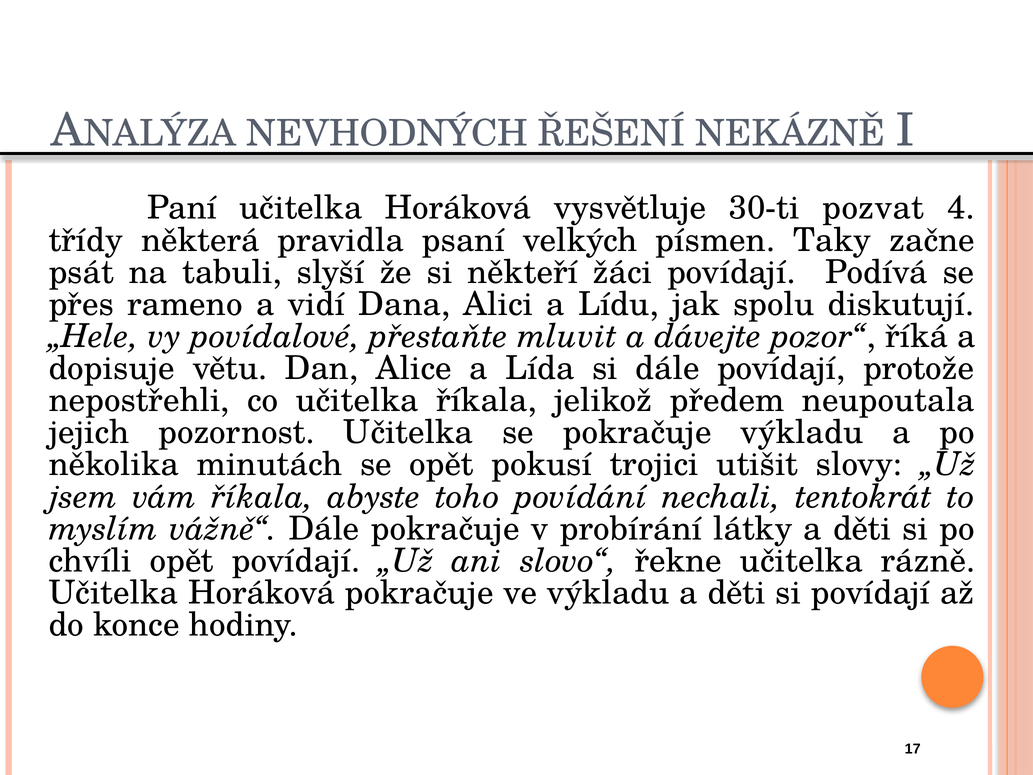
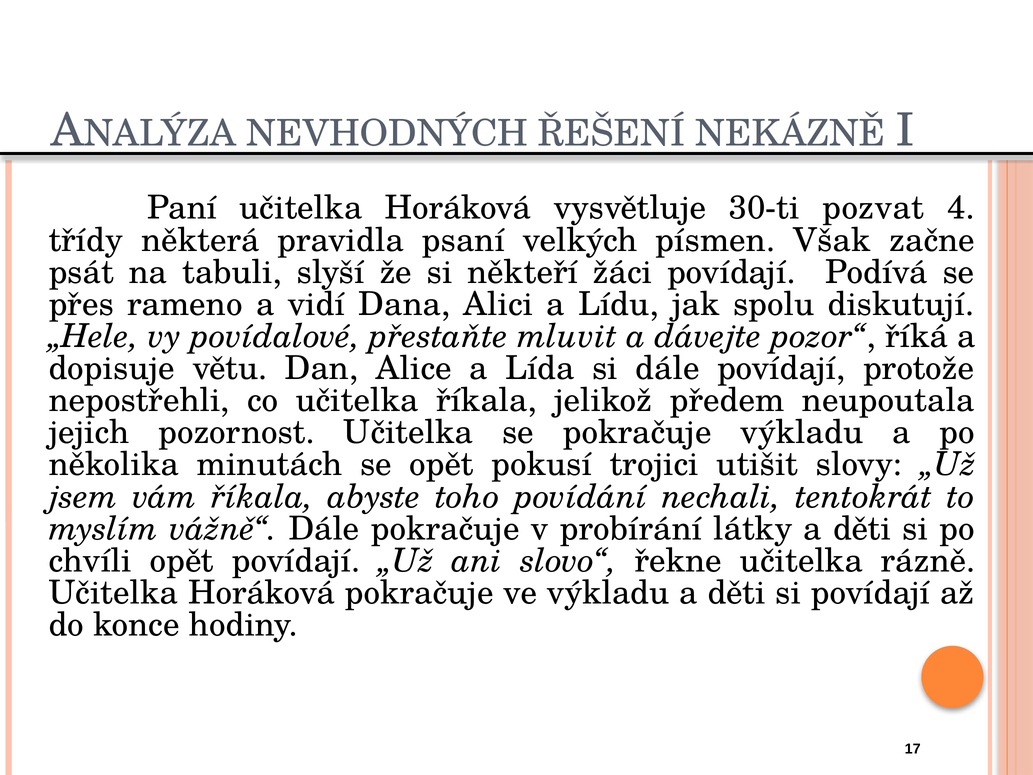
Taky: Taky -> Však (832, 240)
